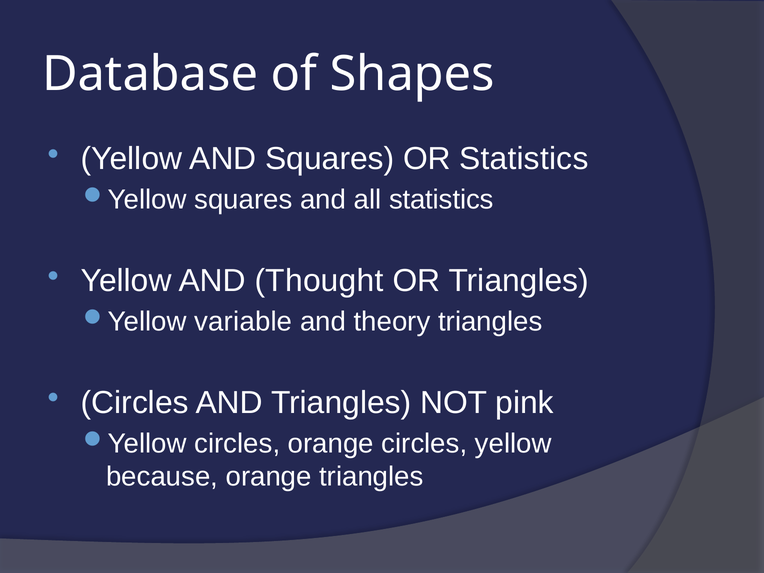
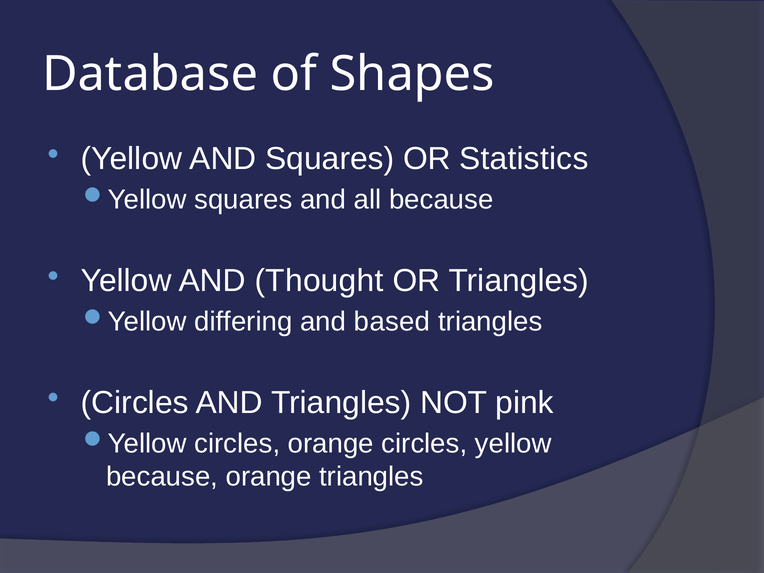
all statistics: statistics -> because (441, 200)
variable: variable -> differing (243, 322)
theory: theory -> based (392, 322)
